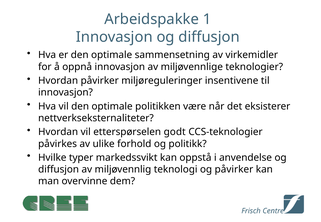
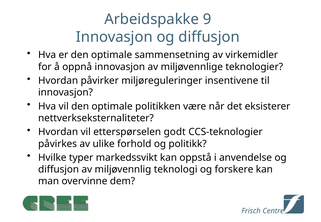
1: 1 -> 9 (207, 19)
og påvirker: påvirker -> forskere (234, 170)
